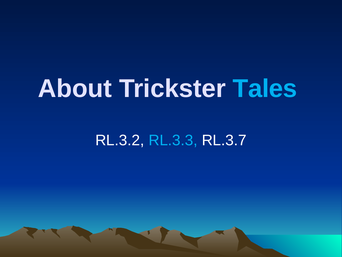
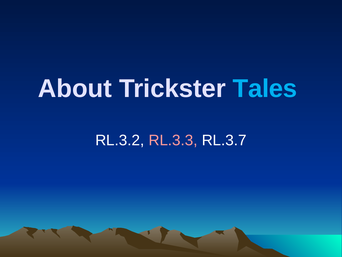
RL.3.3 colour: light blue -> pink (173, 140)
